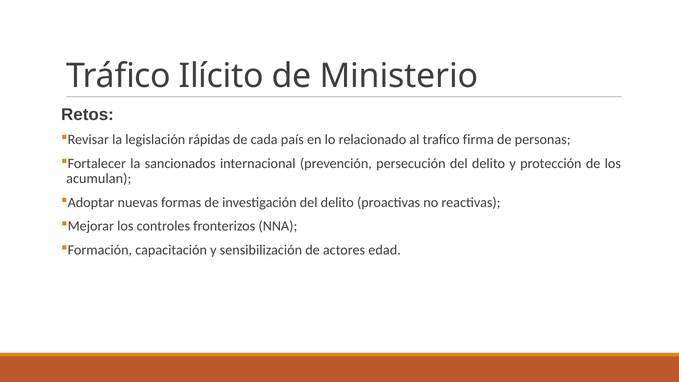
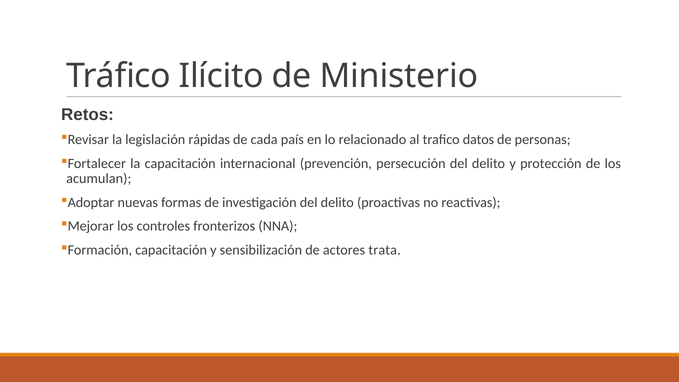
firma: firma -> datos (478, 140)
la sancionados: sancionados -> capacitación (180, 163)
edad: edad -> trata (385, 250)
